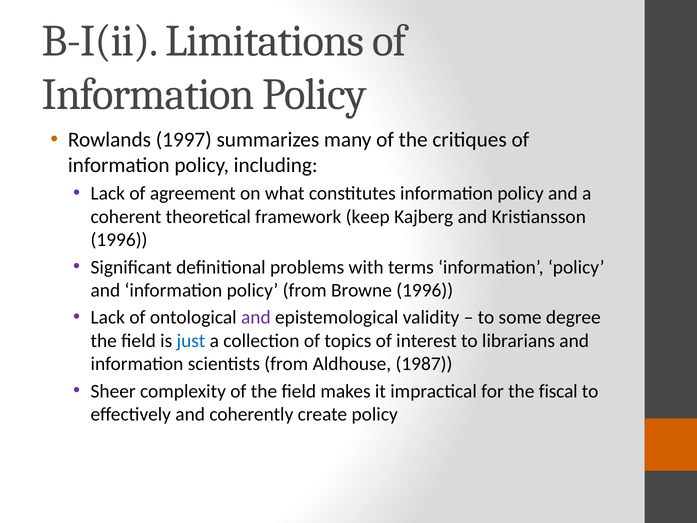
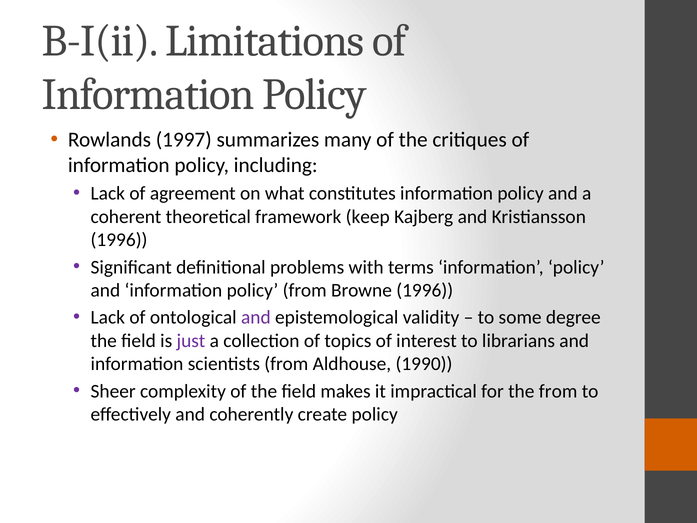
just colour: blue -> purple (191, 341)
1987: 1987 -> 1990 (424, 364)
the fiscal: fiscal -> from (558, 391)
